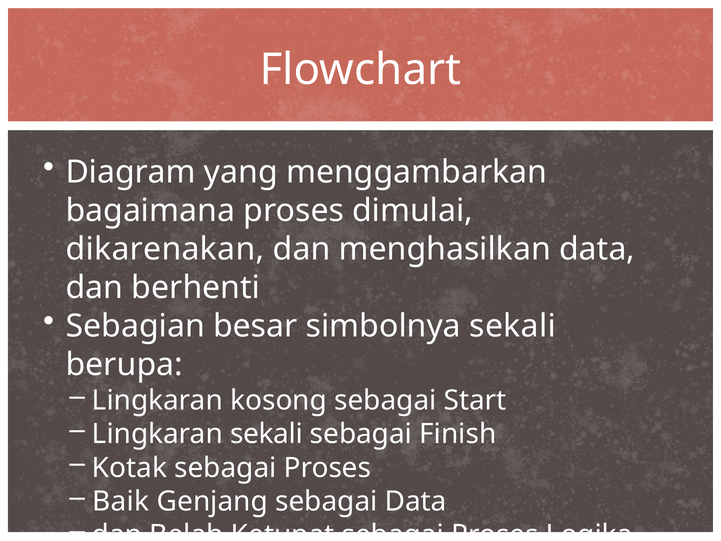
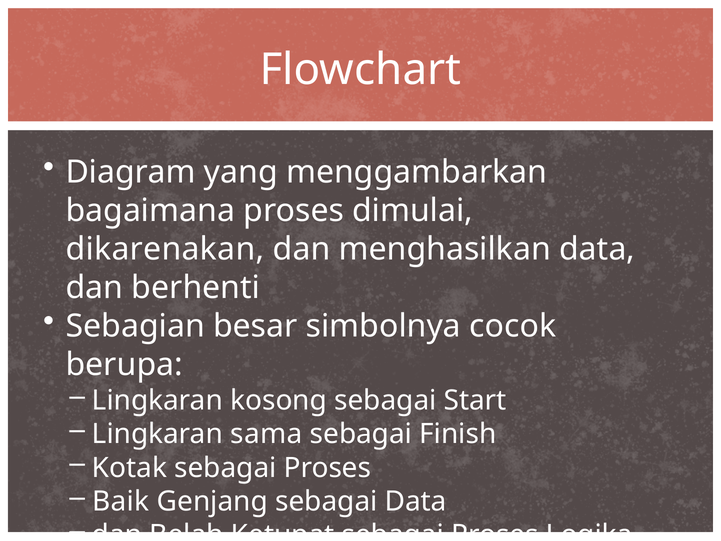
simbolnya sekali: sekali -> cocok (513, 326)
Lingkaran sekali: sekali -> sama (266, 434)
